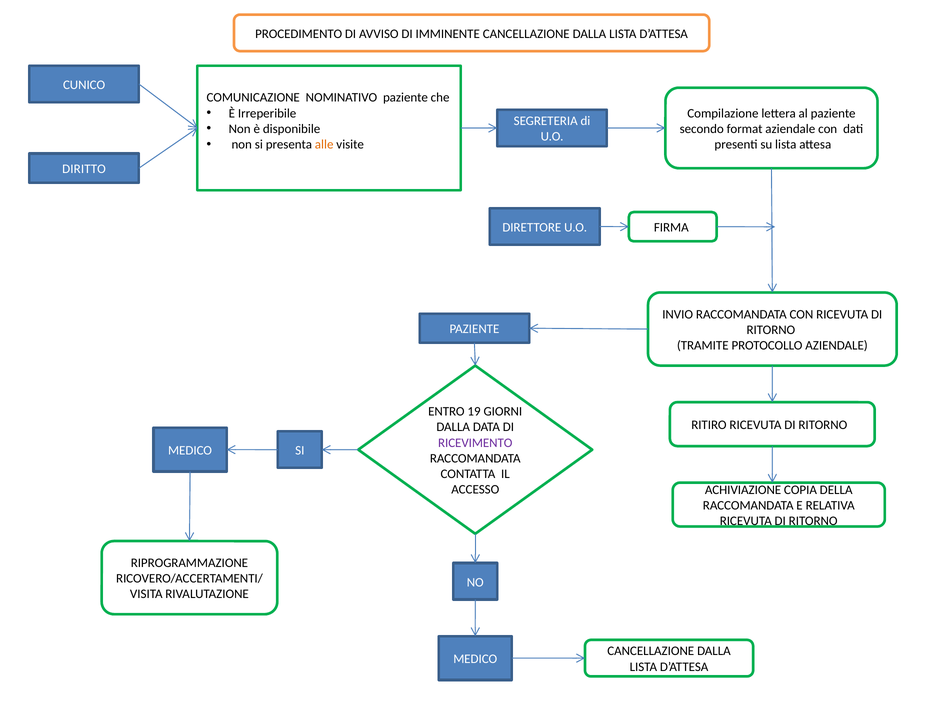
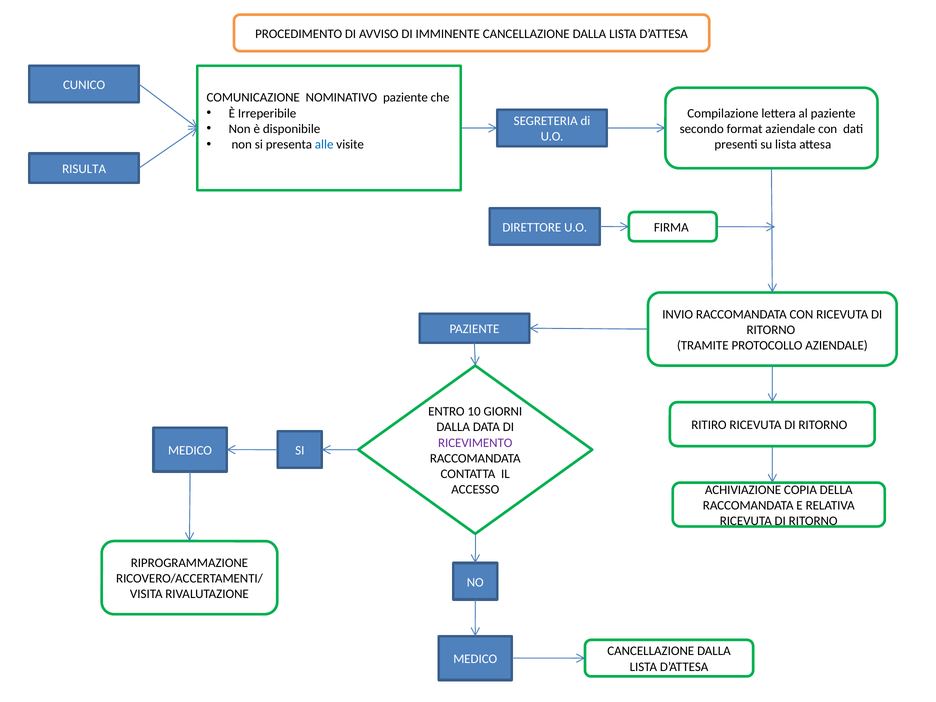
alle colour: orange -> blue (324, 144)
DIRITTO: DIRITTO -> RISULTA (84, 169)
19: 19 -> 10 (474, 412)
